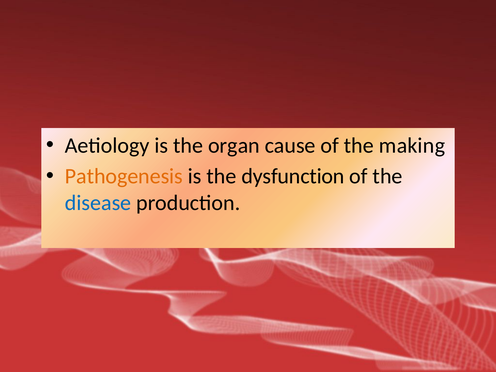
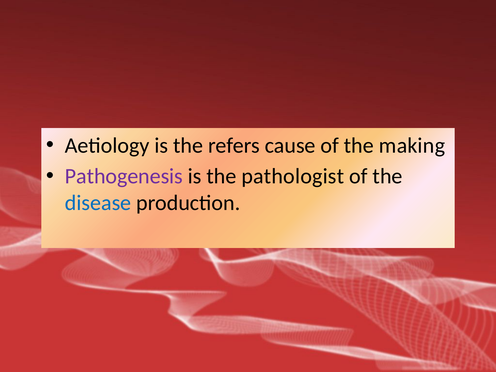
organ: organ -> refers (234, 145)
Pathogenesis colour: orange -> purple (124, 176)
dysfunction: dysfunction -> pathologist (293, 176)
